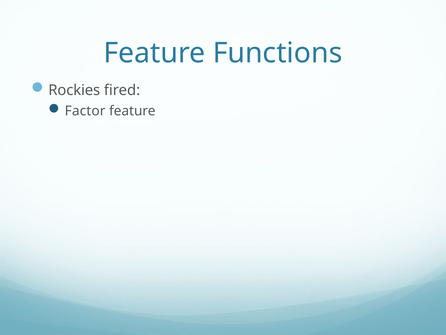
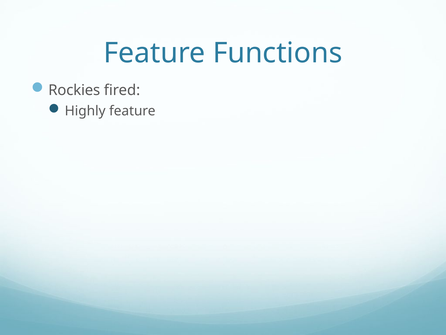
Factor: Factor -> Highly (85, 111)
